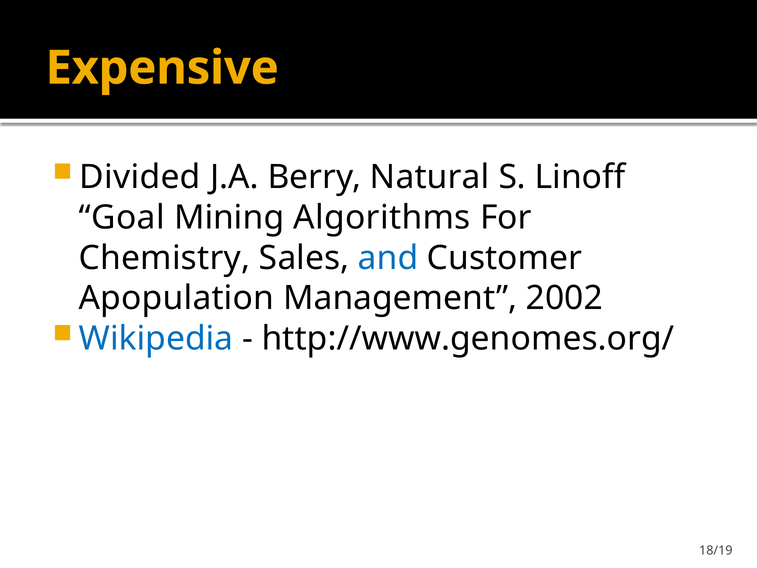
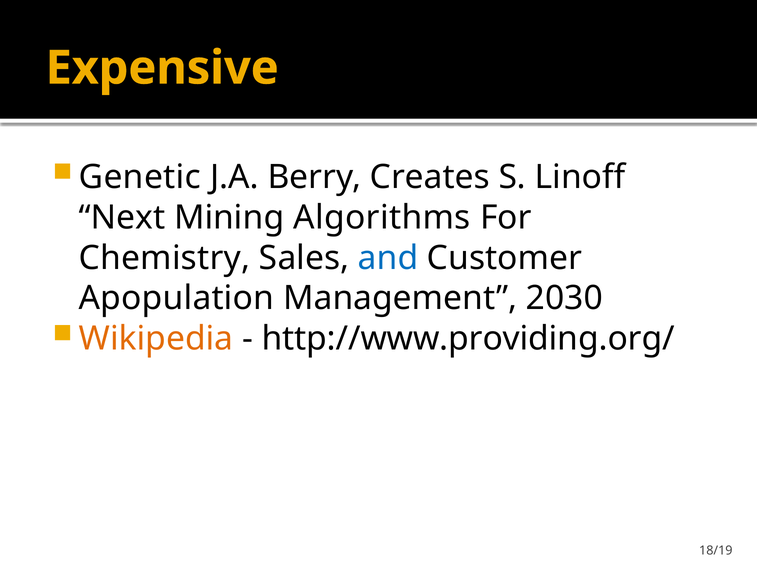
Divided: Divided -> Genetic (140, 177)
Natural: Natural -> Creates (430, 177)
Goal: Goal -> Next (122, 217)
2002: 2002 -> 2030 (564, 298)
Wikipedia colour: blue -> orange (156, 339)
http://www.genomes.org/: http://www.genomes.org/ -> http://www.providing.org/ (468, 339)
